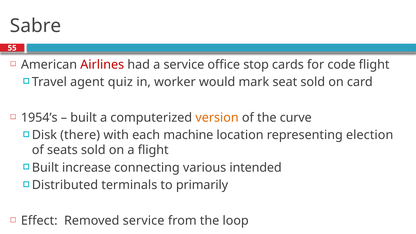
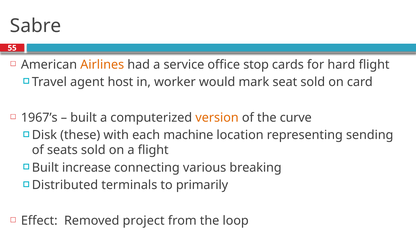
Airlines colour: red -> orange (102, 65)
code: code -> hard (341, 65)
quiz: quiz -> host (120, 82)
1954’s: 1954’s -> 1967’s (39, 118)
there: there -> these (80, 135)
election: election -> sending (370, 135)
intended: intended -> breaking (256, 168)
Removed service: service -> project (144, 221)
